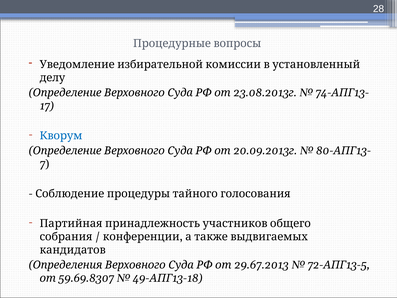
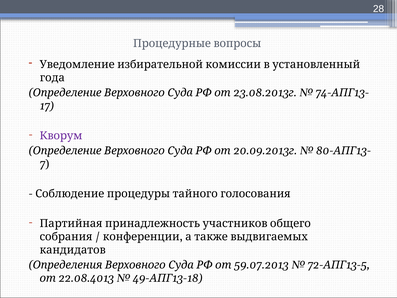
делу: делу -> года (52, 78)
Кворум colour: blue -> purple (61, 136)
29.67.2013: 29.67.2013 -> 59.07.2013 (261, 265)
59.69.8307: 59.69.8307 -> 22.08.4013 (86, 278)
